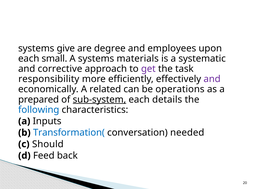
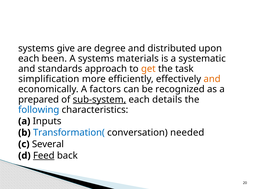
employees: employees -> distributed (172, 49)
small: small -> been (54, 59)
corrective: corrective -> standards (60, 69)
get colour: purple -> orange (148, 69)
responsibility: responsibility -> simplification (49, 79)
and colour: purple -> orange (212, 79)
related: related -> factors (105, 90)
operations: operations -> recognized (180, 90)
Should: Should -> Several (48, 145)
Feed underline: none -> present (44, 156)
